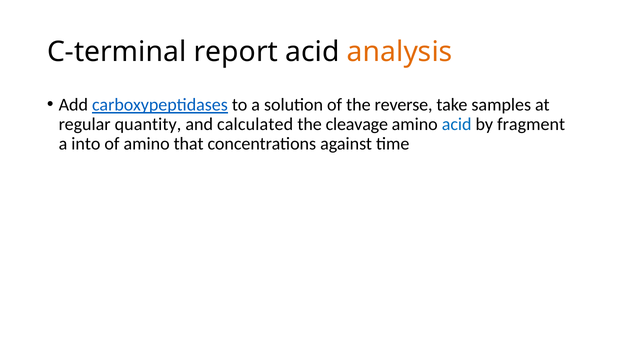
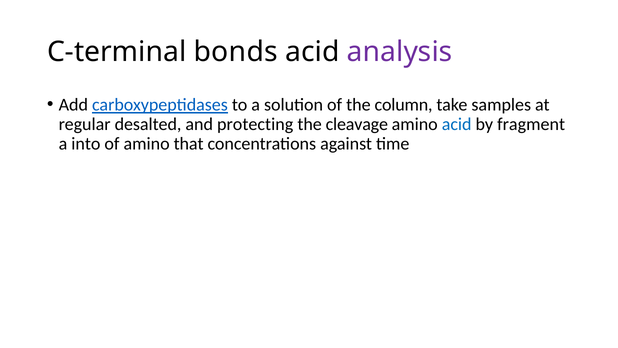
report: report -> bonds (236, 52)
analysis colour: orange -> purple (400, 52)
reverse: reverse -> column (404, 105)
quantity: quantity -> desalted (148, 124)
calculated: calculated -> protecting (255, 124)
